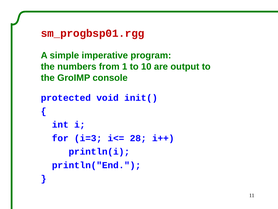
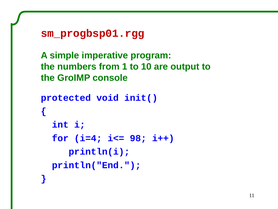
i=3: i=3 -> i=4 (88, 138)
28: 28 -> 98 (138, 138)
